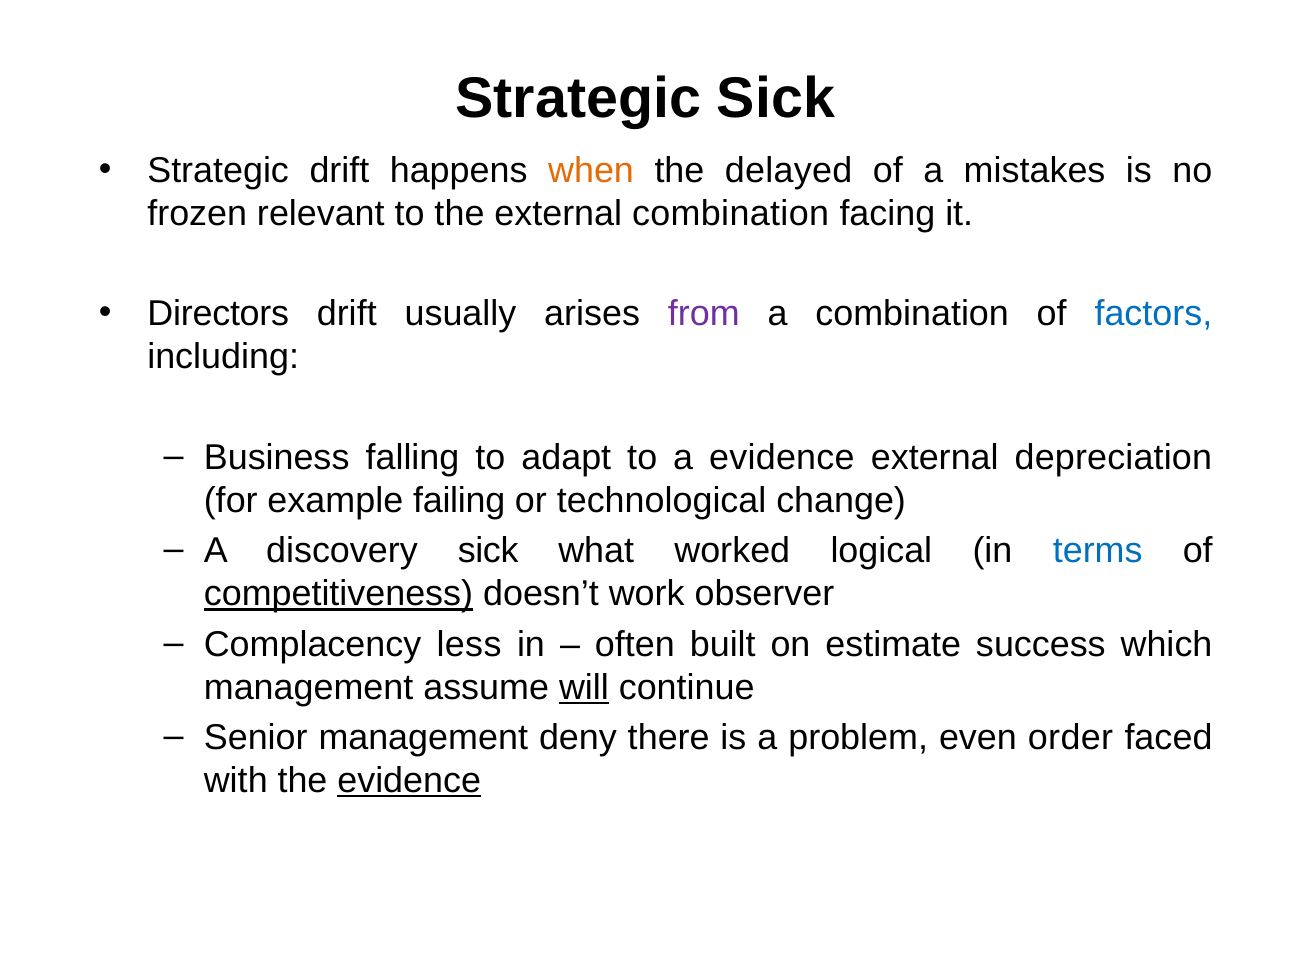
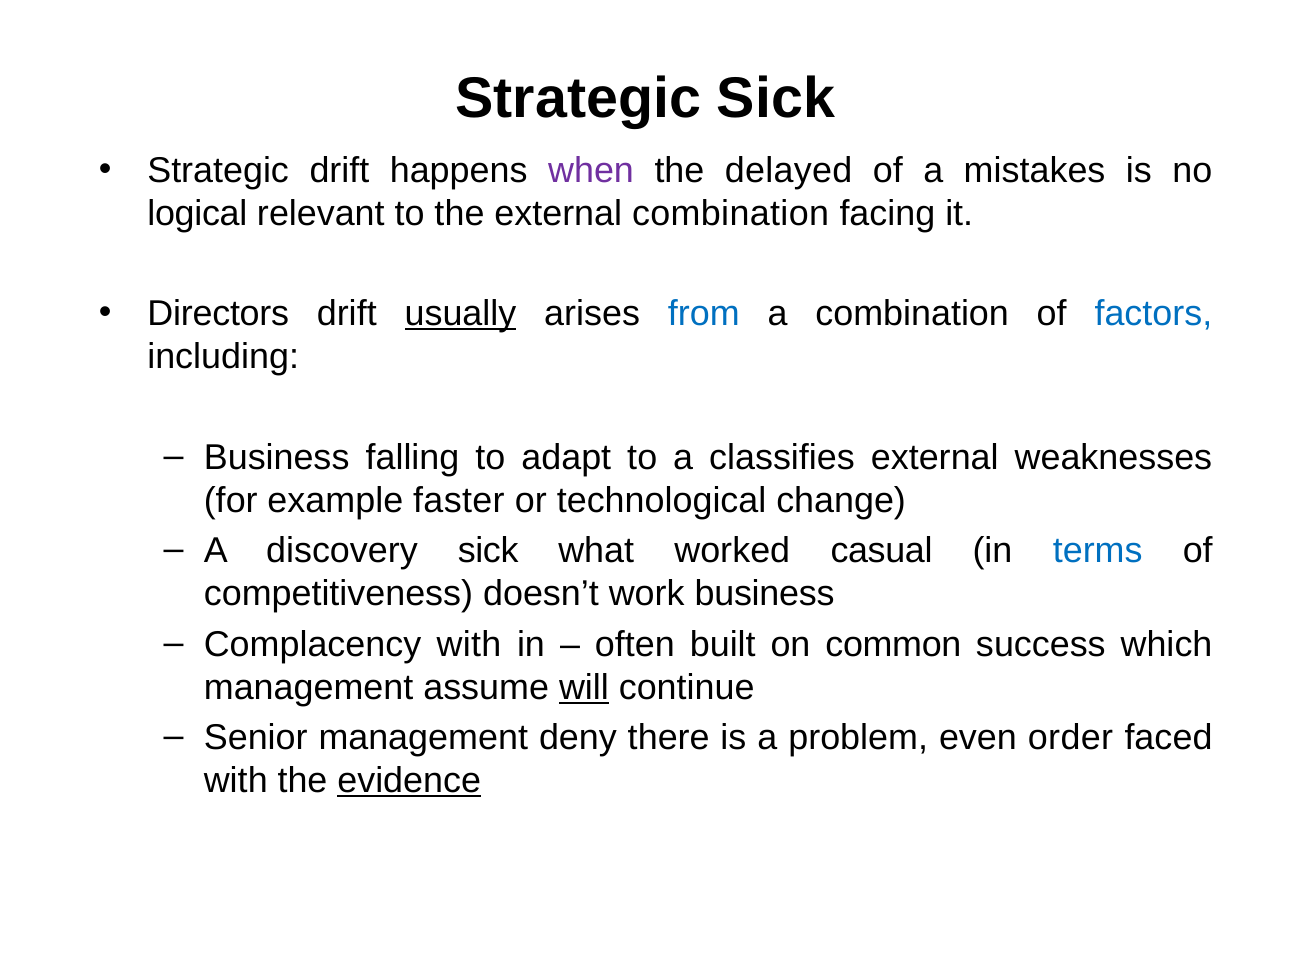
when colour: orange -> purple (591, 170)
frozen: frozen -> logical (197, 214)
usually underline: none -> present (460, 314)
from colour: purple -> blue (704, 314)
a evidence: evidence -> classifies (782, 458)
depreciation: depreciation -> weaknesses (1113, 458)
failing: failing -> faster (459, 501)
logical: logical -> casual (882, 551)
competitiveness underline: present -> none (338, 594)
work observer: observer -> business (765, 594)
Complacency less: less -> with (469, 644)
estimate: estimate -> common (893, 644)
